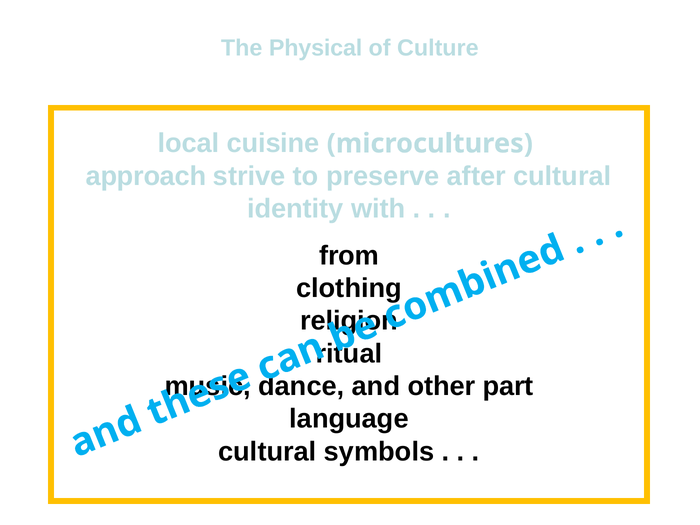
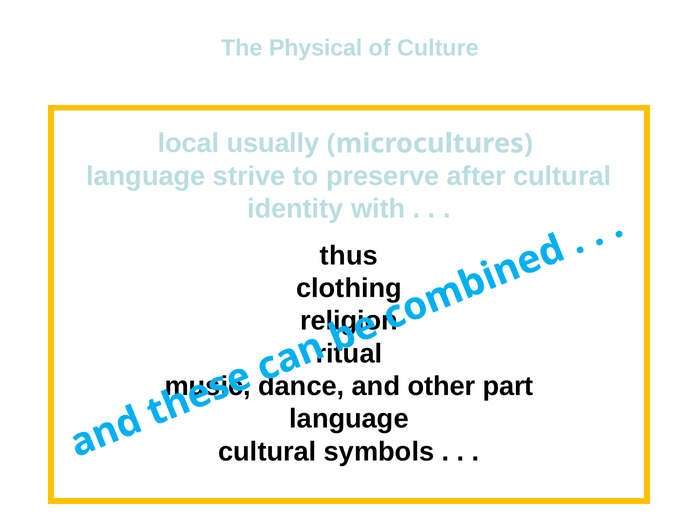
cuisine: cuisine -> usually (273, 143)
approach: approach -> language (146, 176)
from: from -> thus (349, 256)
